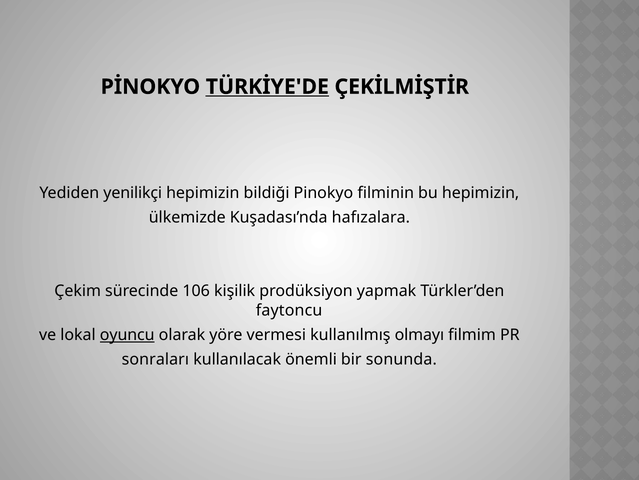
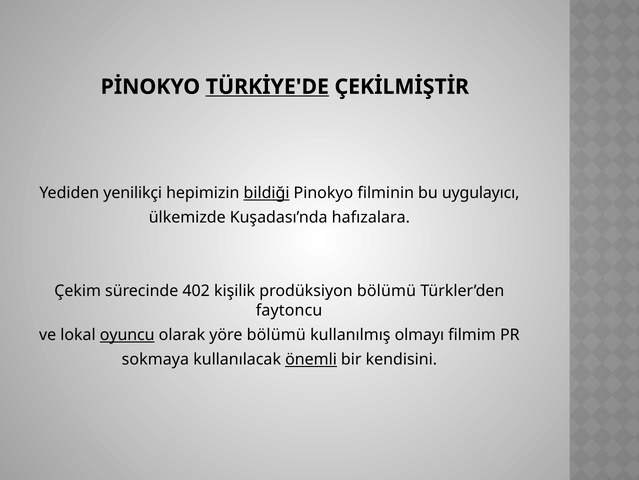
bildiği underline: none -> present (267, 193)
bu hepimizin: hepimizin -> uygulayıcı (481, 193)
106: 106 -> 402 (196, 291)
prodüksiyon yapmak: yapmak -> bölümü (386, 291)
yöre vermesi: vermesi -> bölümü (276, 334)
sonraları: sonraları -> sokmaya (155, 359)
önemli underline: none -> present (311, 359)
sonunda: sonunda -> kendisini (401, 359)
